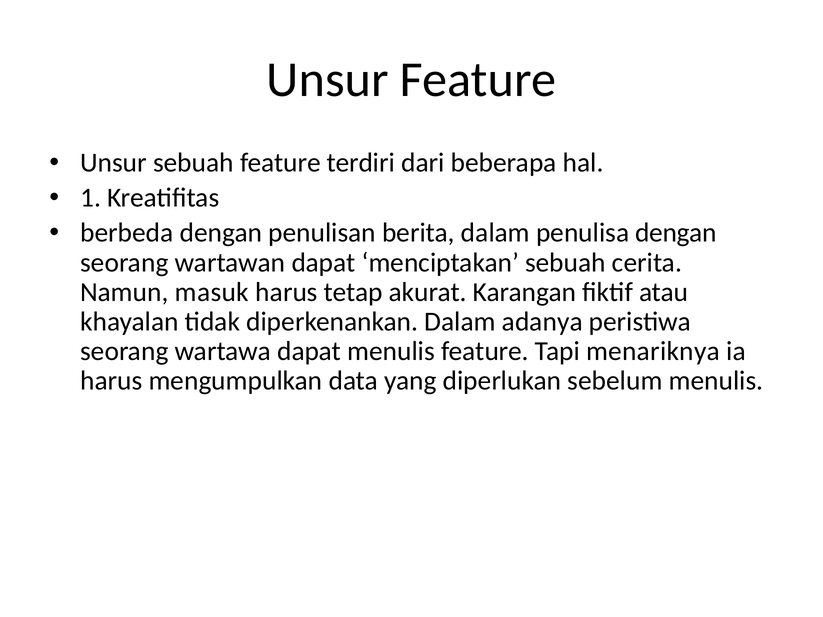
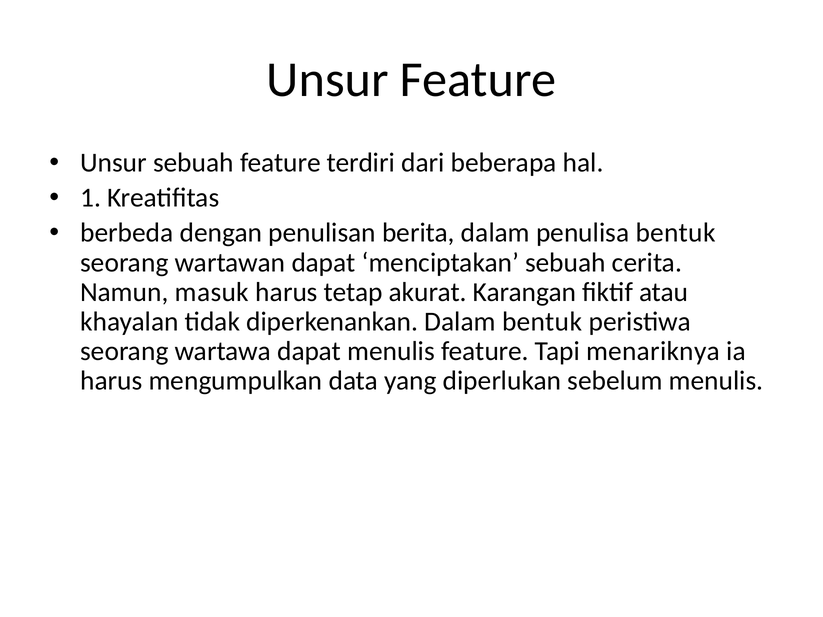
penulisa dengan: dengan -> bentuk (676, 233)
Dalam adanya: adanya -> bentuk (542, 322)
